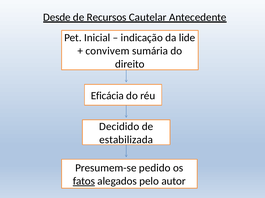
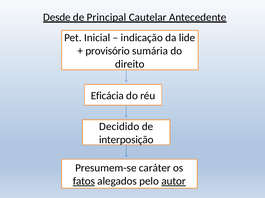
Recursos: Recursos -> Principal (107, 17)
convivem: convivem -> provisório (108, 51)
estabilizada: estabilizada -> interposição (126, 140)
pedido: pedido -> caráter (155, 169)
autor underline: none -> present (174, 182)
